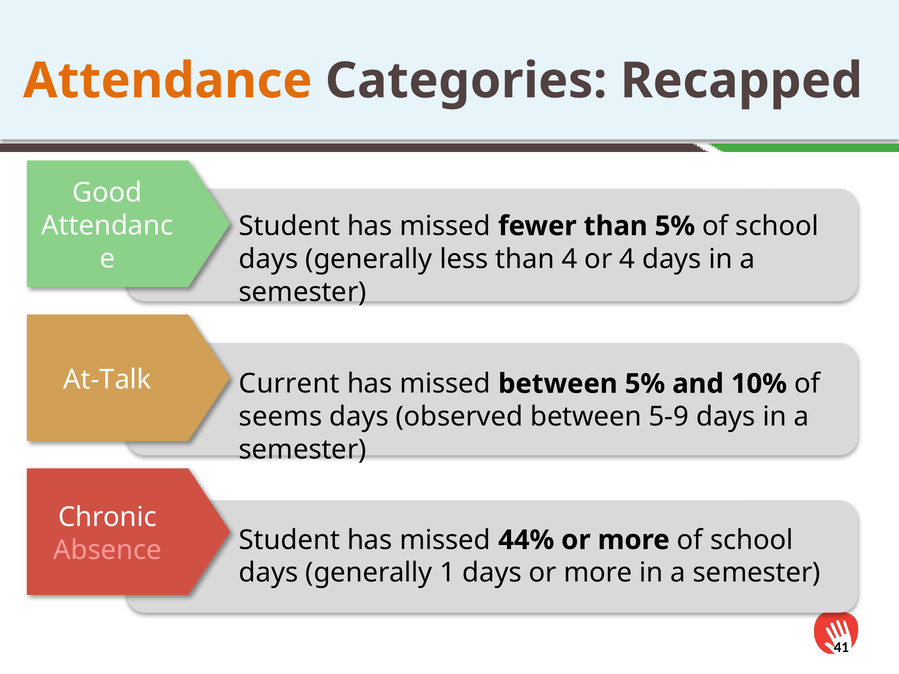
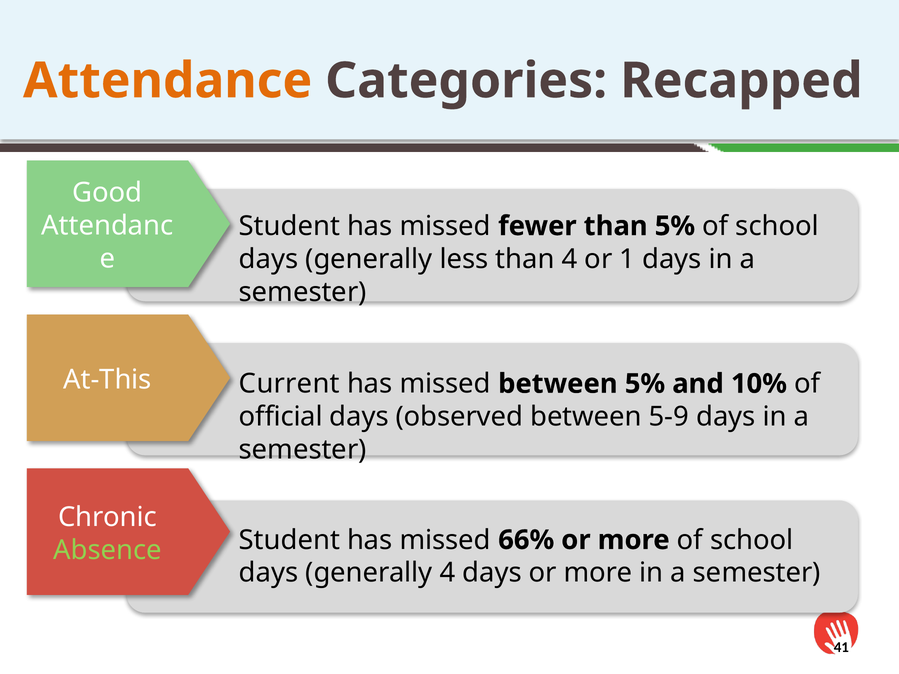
or 4: 4 -> 1 (627, 259)
At-Talk: At-Talk -> At-This (107, 380)
seems: seems -> official (281, 417)
44%: 44% -> 66% (526, 540)
Absence colour: pink -> light green (107, 550)
generally 1: 1 -> 4 (447, 573)
